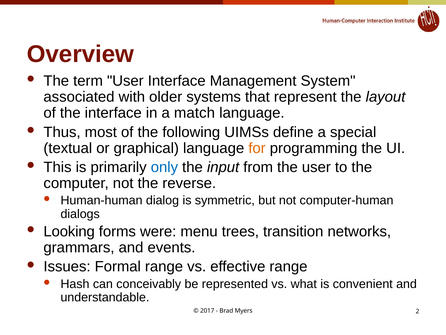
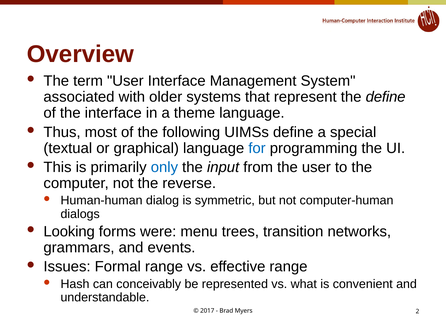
the layout: layout -> define (386, 97)
match: match -> theme (195, 113)
for colour: orange -> blue (257, 148)
